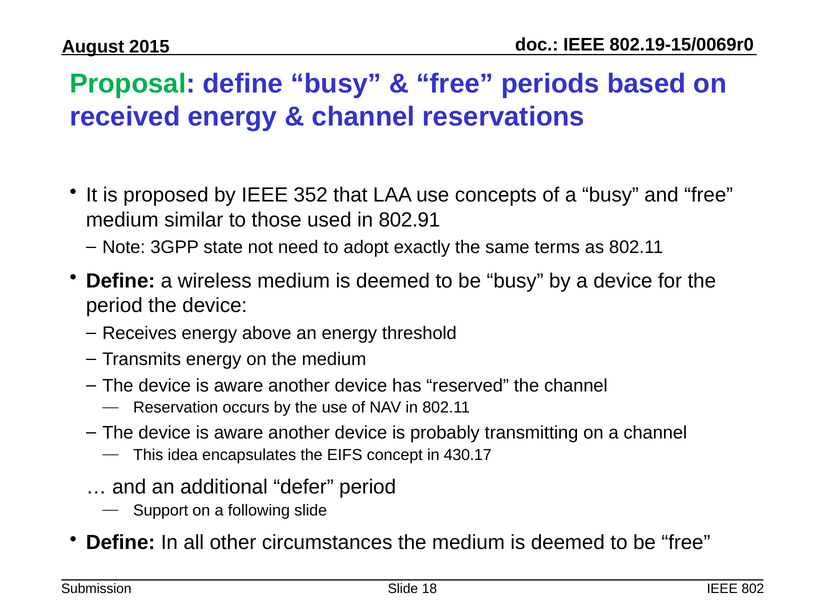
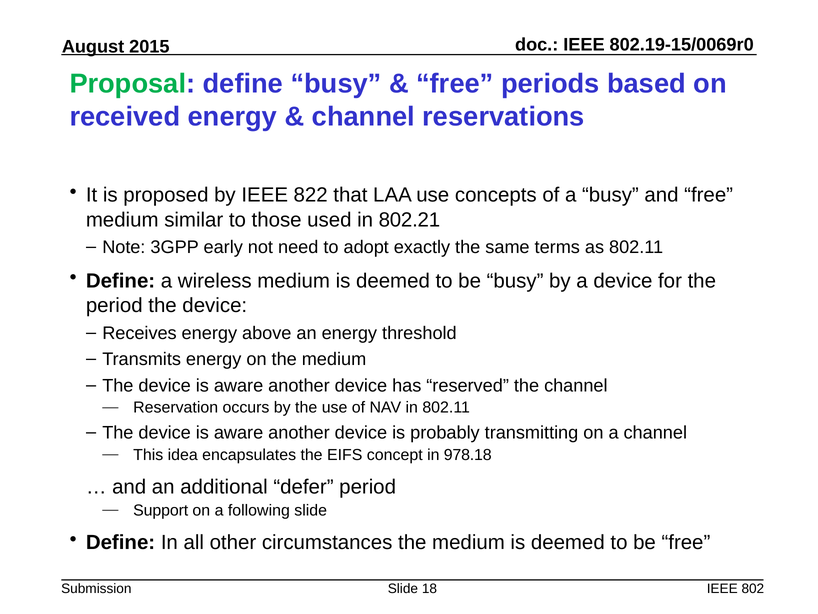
352: 352 -> 822 (311, 195)
802.91: 802.91 -> 802.21 (409, 220)
state: state -> early (223, 247)
430.17: 430.17 -> 978.18 (468, 454)
